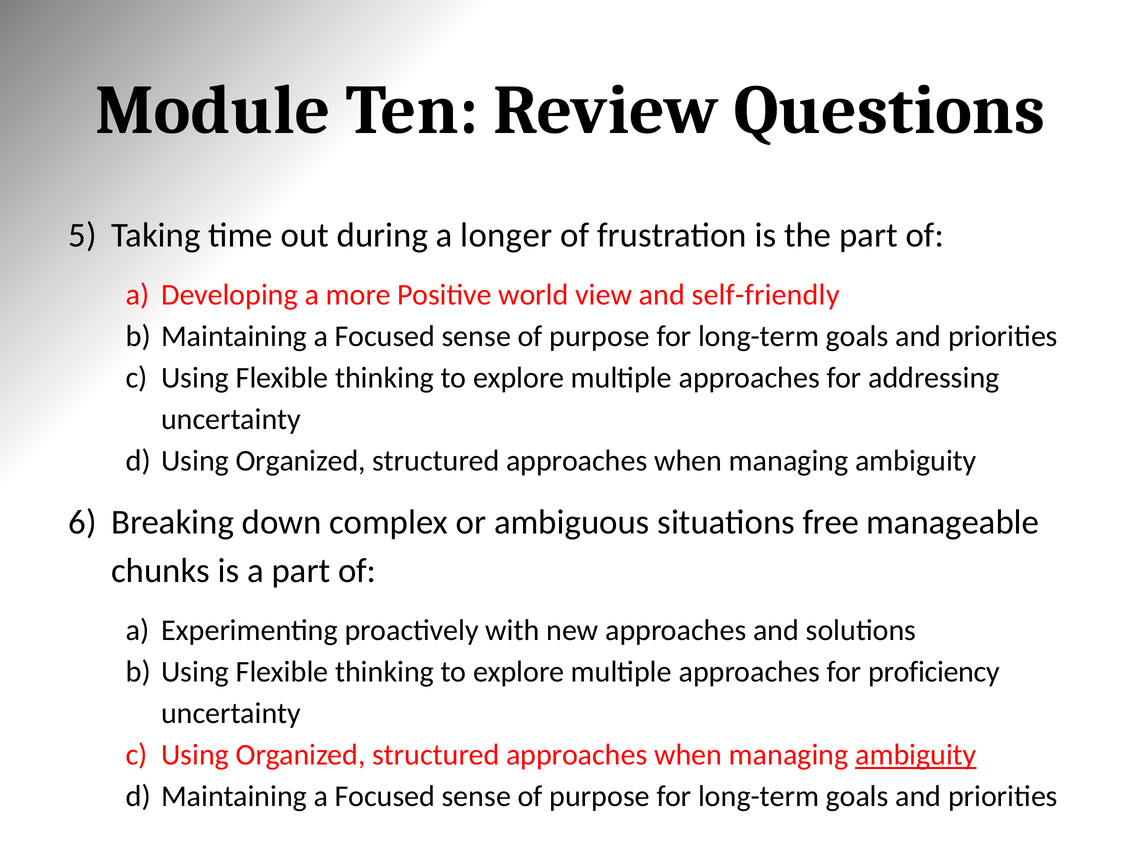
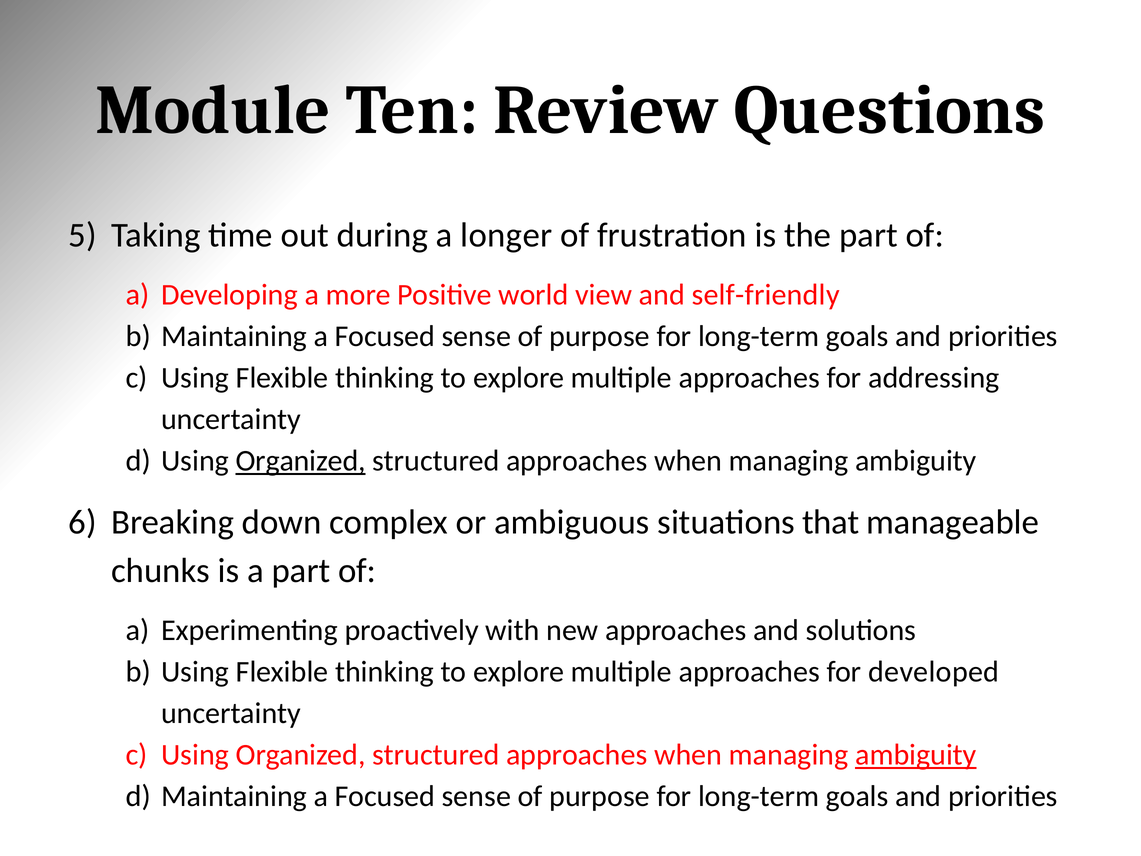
Organized underline: none -> present (301, 461)
free: free -> that (831, 522)
proficiency: proficiency -> developed (934, 672)
